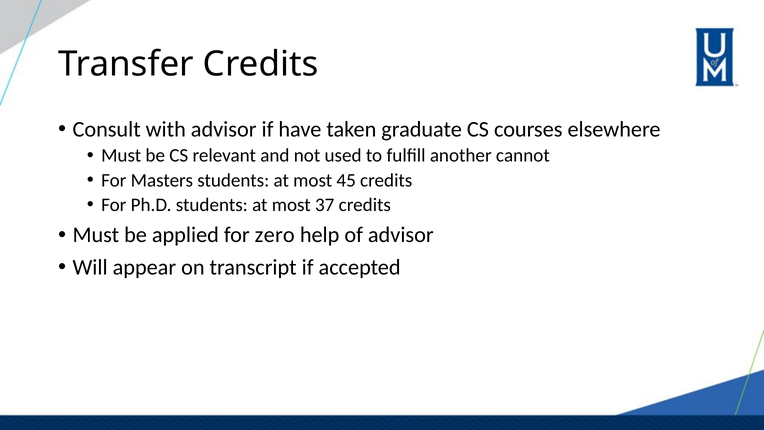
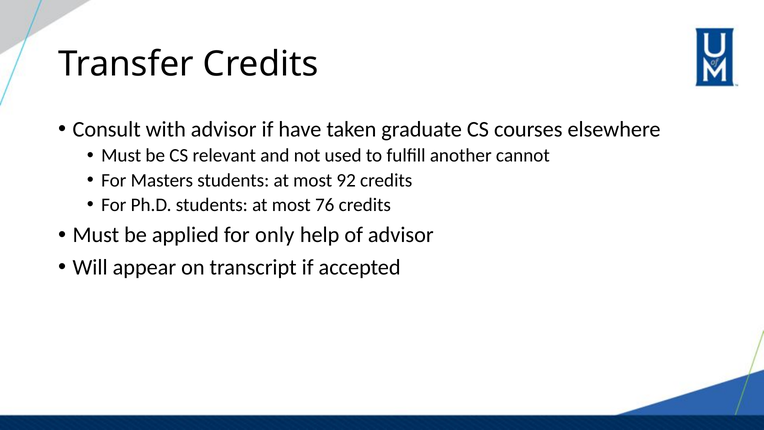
45: 45 -> 92 (346, 180)
37: 37 -> 76 (325, 205)
zero: zero -> only (275, 235)
